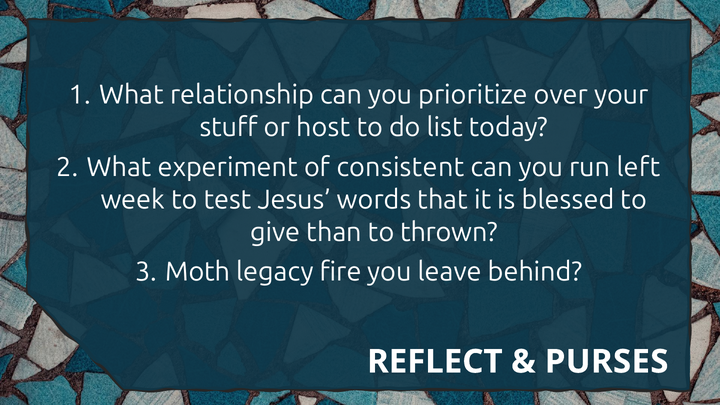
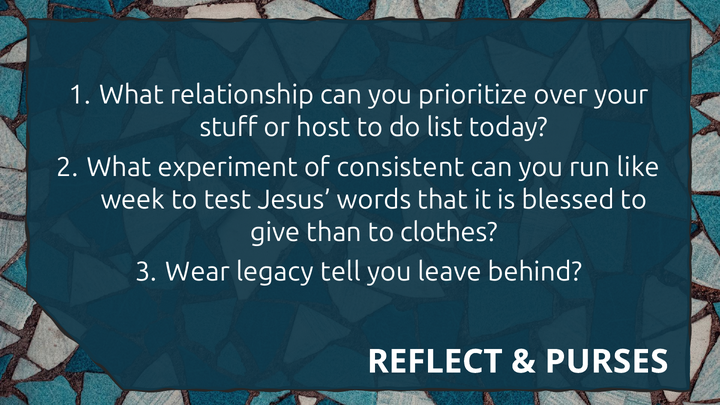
left: left -> like (638, 167)
thrown: thrown -> clothes (449, 232)
Moth: Moth -> Wear (198, 272)
fire: fire -> tell (340, 272)
